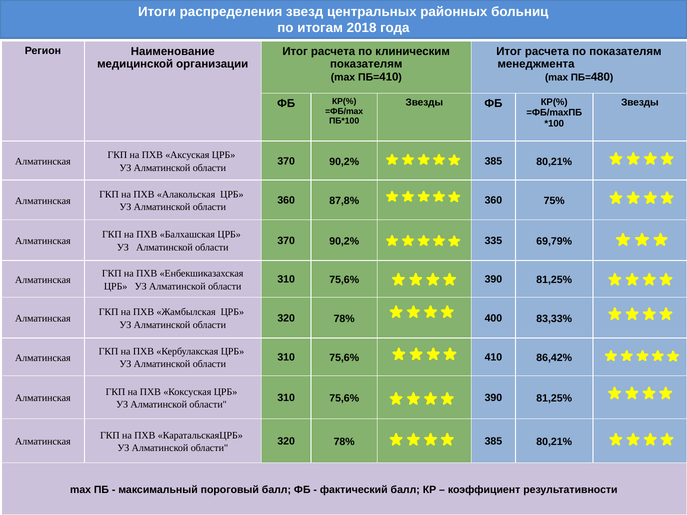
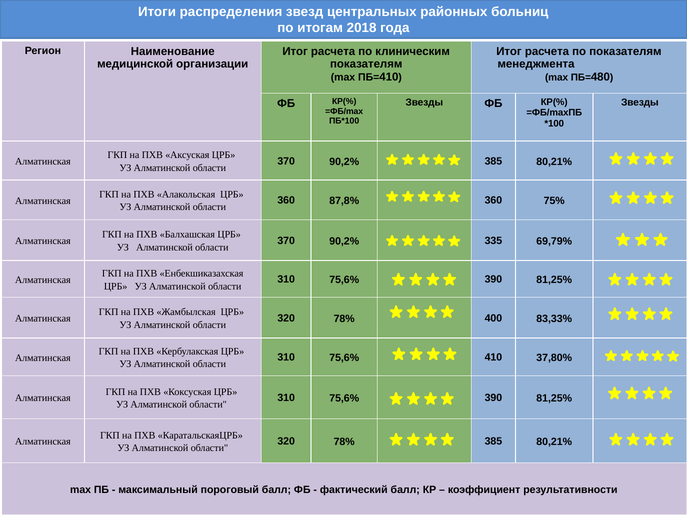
86,42%: 86,42% -> 37,80% (554, 358)
